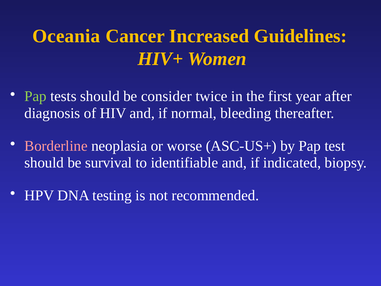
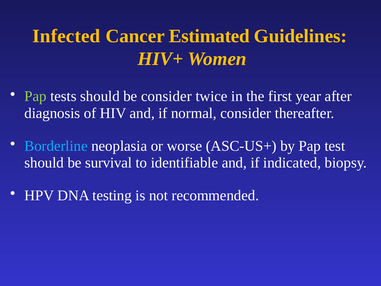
Oceania: Oceania -> Infected (66, 36)
Increased: Increased -> Estimated (209, 36)
normal bleeding: bleeding -> consider (246, 113)
Borderline colour: pink -> light blue (56, 146)
